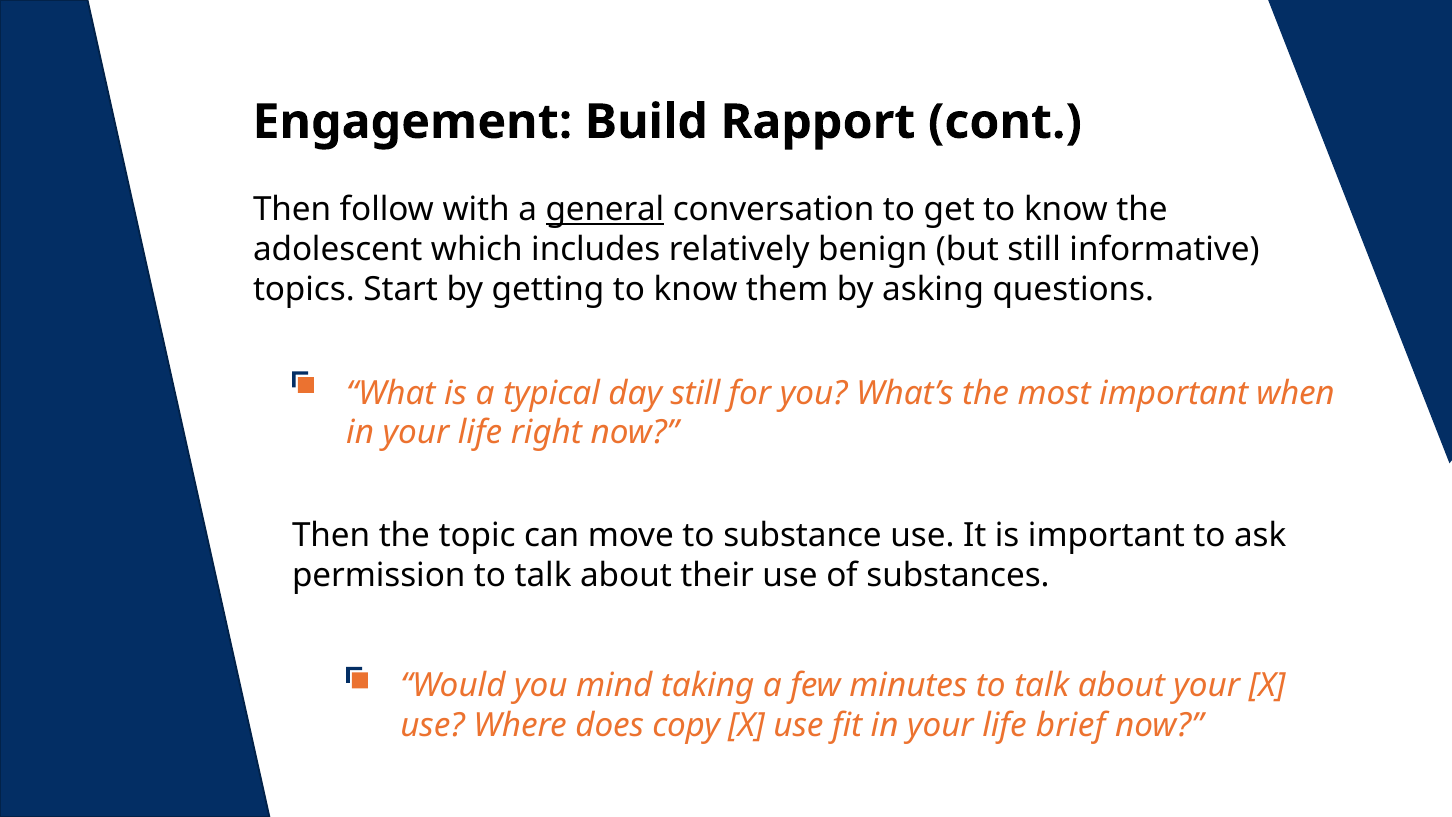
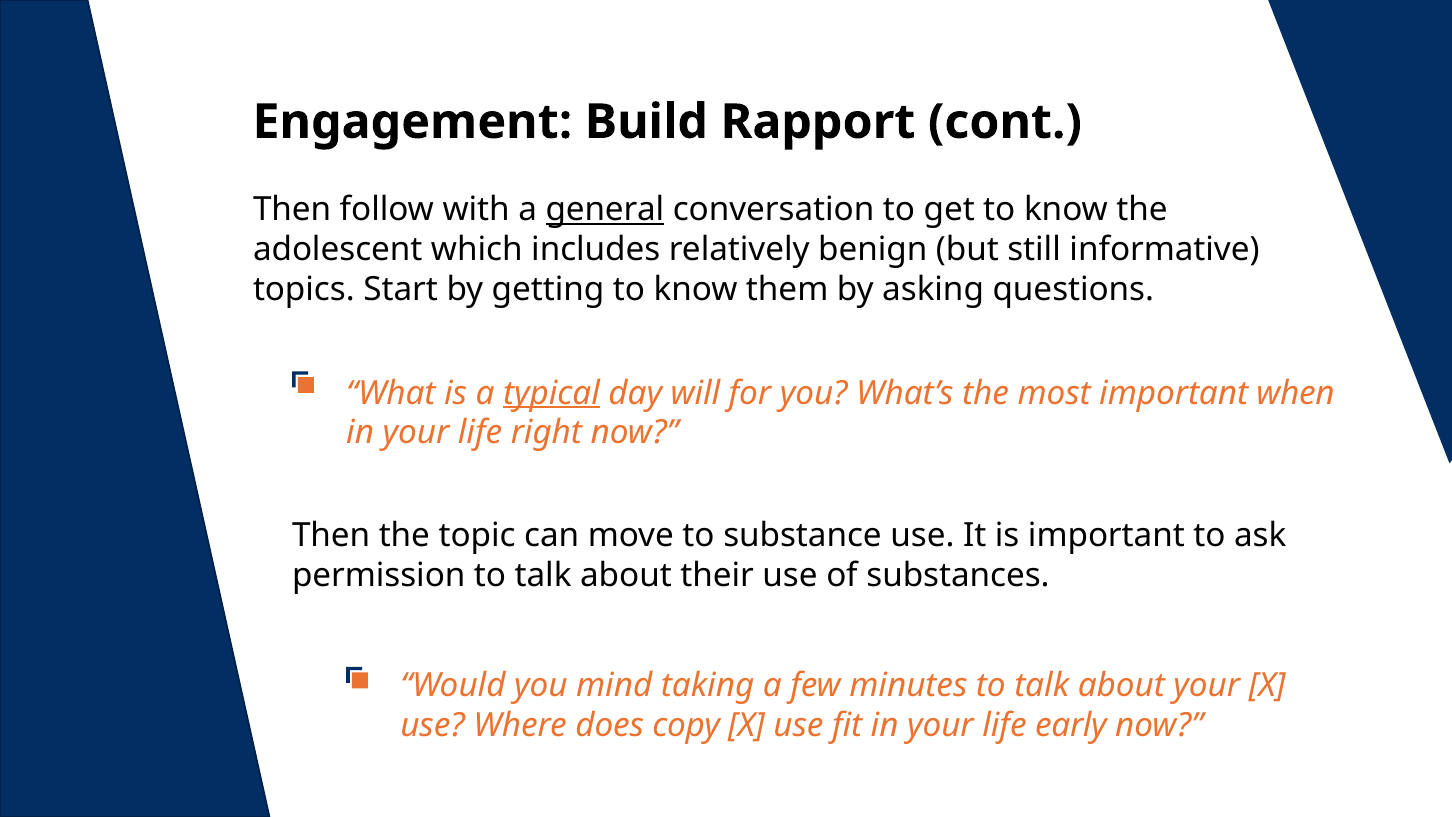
typical underline: none -> present (552, 393)
day still: still -> will (695, 393)
brief: brief -> early (1071, 725)
